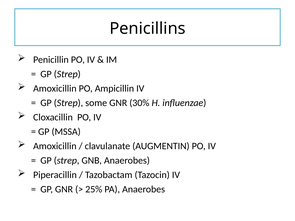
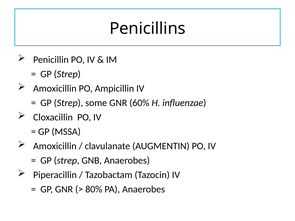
30%: 30% -> 60% (139, 103)
25%: 25% -> 80% (94, 190)
